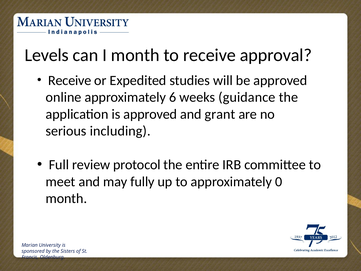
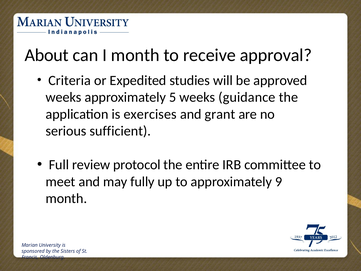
Levels: Levels -> About (47, 55)
Receive: Receive -> Criteria (70, 80)
online: online -> weeks (64, 97)
6: 6 -> 5 (173, 97)
is approved: approved -> exercises (150, 114)
including: including -> sufficient (120, 131)
0: 0 -> 9 (279, 181)
